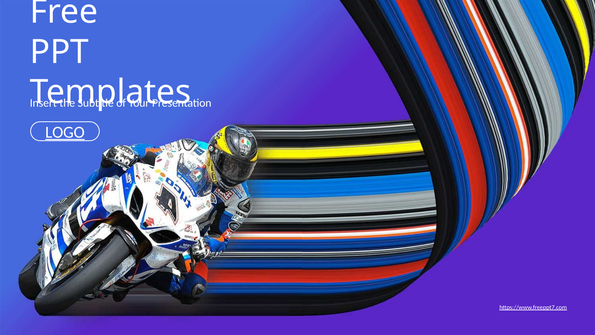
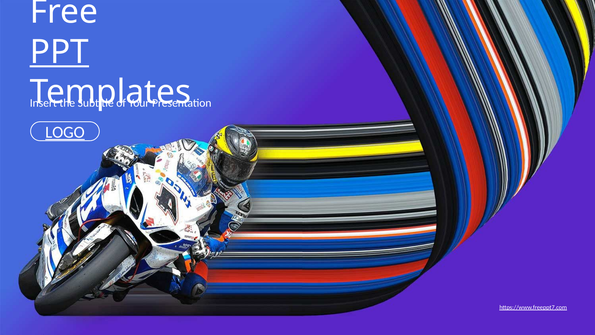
PPT underline: none -> present (59, 52)
